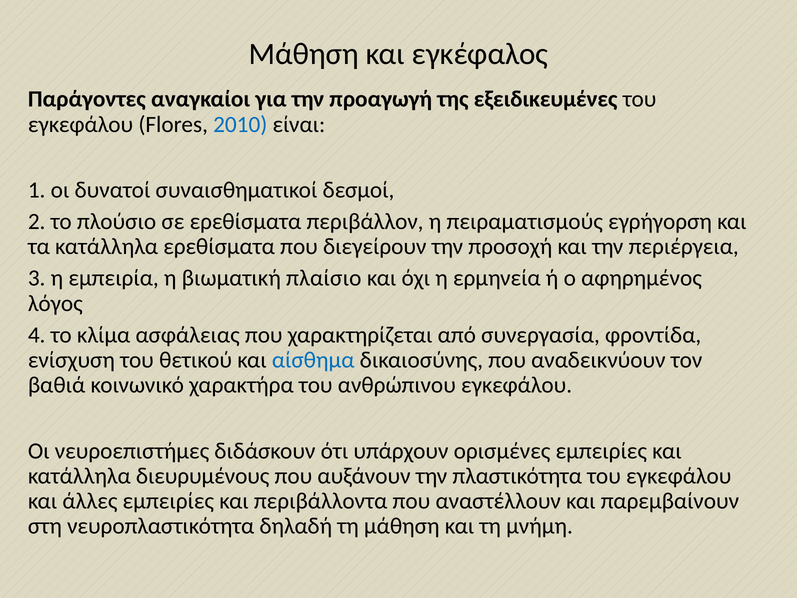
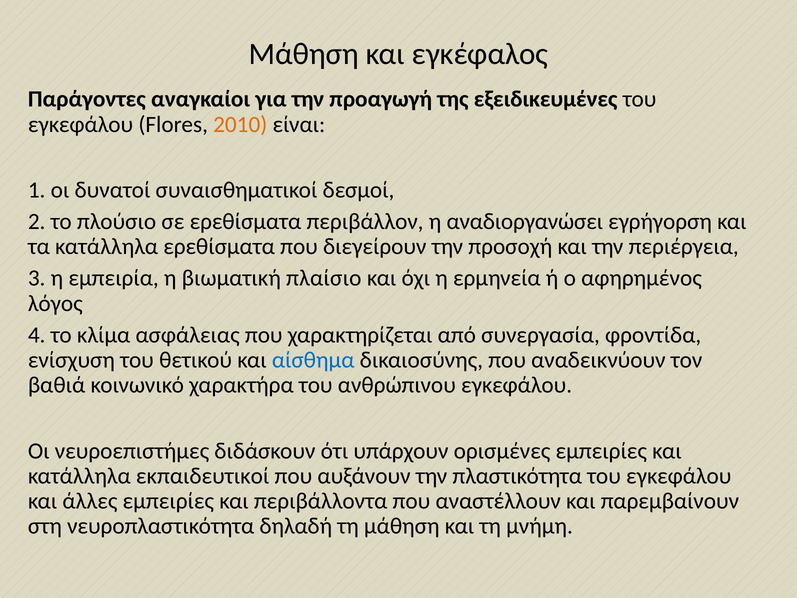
2010 colour: blue -> orange (240, 124)
πειραματισμούς: πειραματισμούς -> αναδιοργανώσει (525, 222)
διευρυμένους: διευρυμένους -> εκπαιδευτικοί (203, 476)
